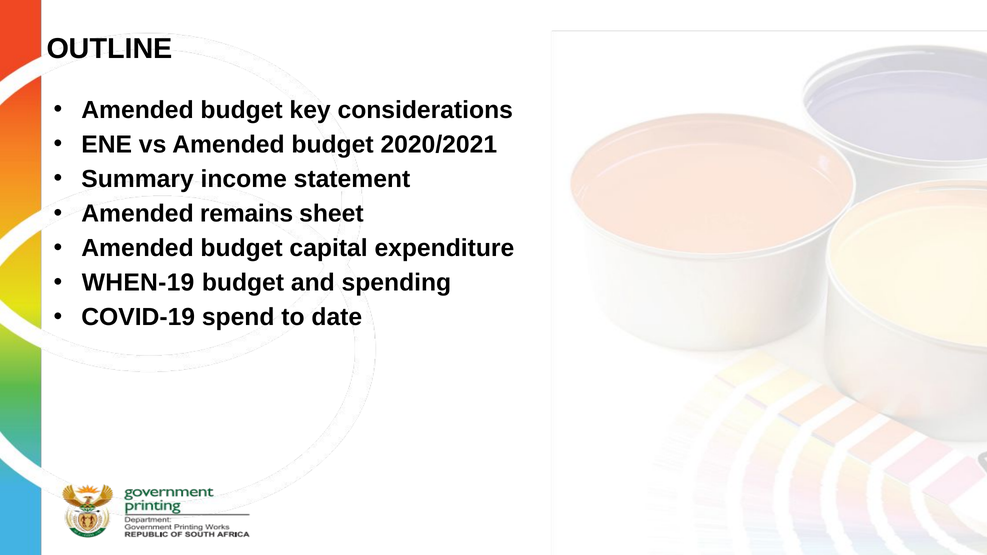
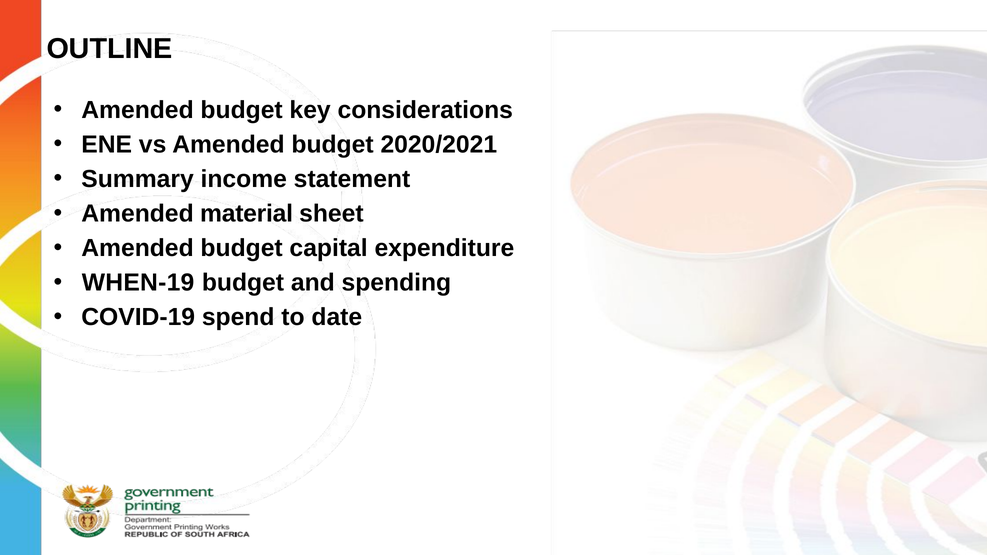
remains: remains -> material (247, 214)
